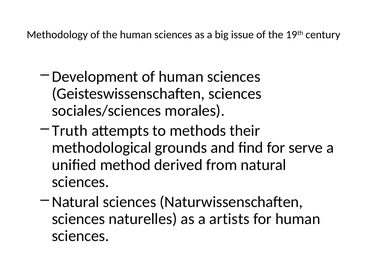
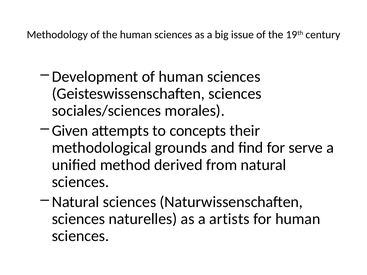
Truth: Truth -> Given (70, 131)
methods: methods -> concepts (198, 131)
